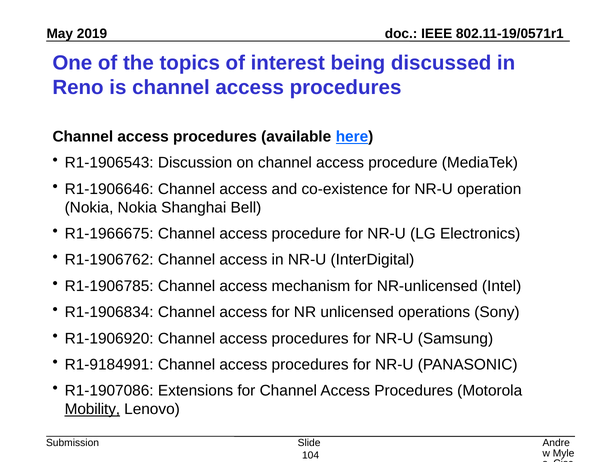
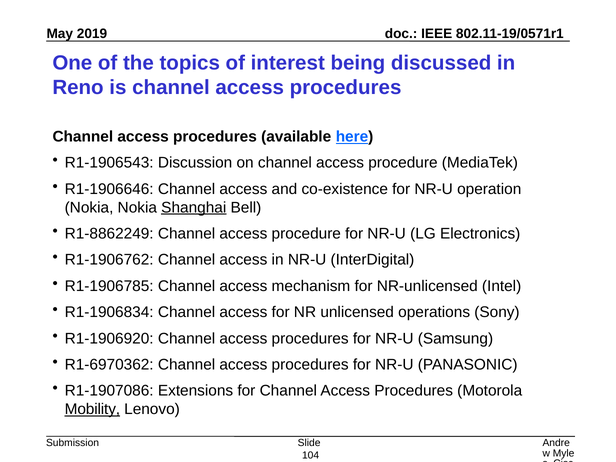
Shanghai underline: none -> present (194, 207)
R1-1966675: R1-1966675 -> R1-8862249 (109, 234)
R1-9184991: R1-9184991 -> R1-6970362 (109, 365)
